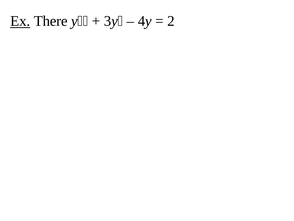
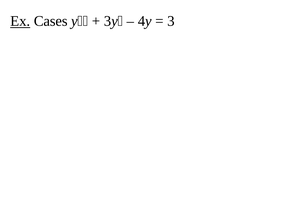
There: There -> Cases (51, 21)
2: 2 -> 3 (171, 21)
